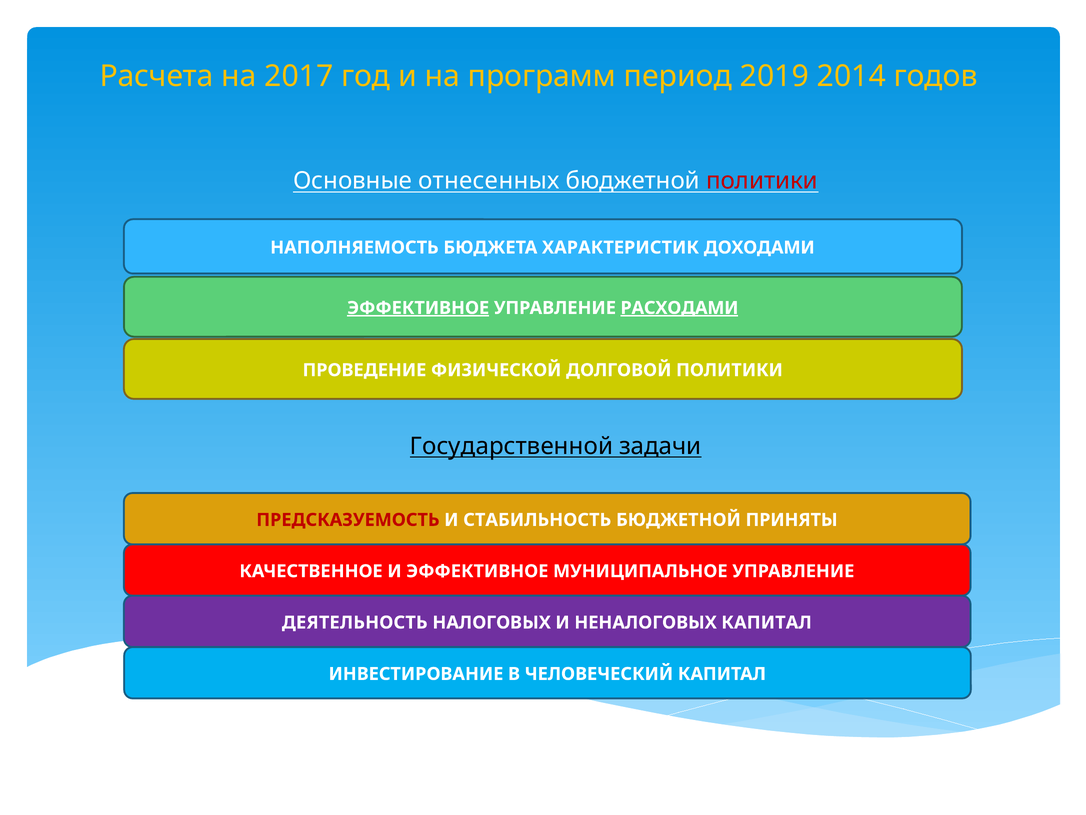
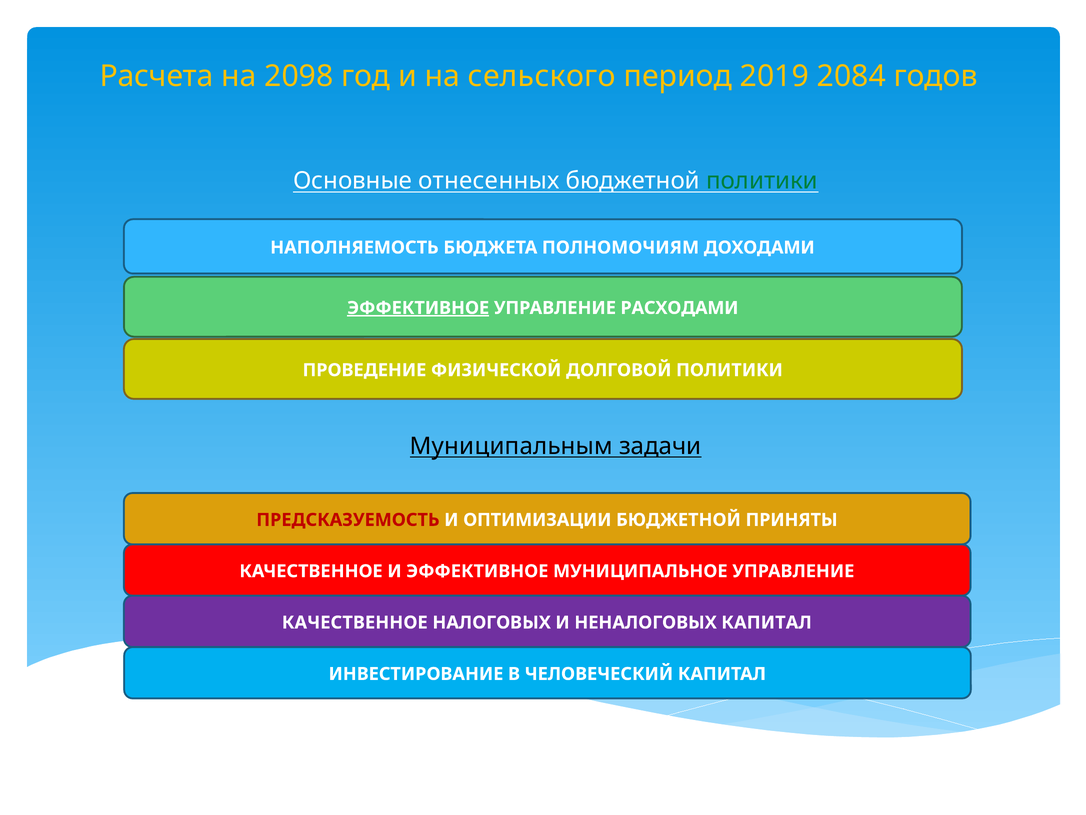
2017: 2017 -> 2098 (299, 76)
программ: программ -> сельского (542, 76)
2014: 2014 -> 2084 (851, 76)
политики colour: red -> green (762, 181)
ХАРАКТЕРИСТИК: ХАРАКТЕРИСТИК -> ПОЛНОМОЧИЯМ (621, 247)
РАСХОДАМИ underline: present -> none (679, 308)
Государственной: Государственной -> Муниципальным (511, 446)
СТАБИЛЬНОСТЬ: СТАБИЛЬНОСТЬ -> ОПТИМИЗАЦИИ (537, 520)
ДЕЯТЕЛЬНОСТЬ: ДЕЯТЕЛЬНОСТЬ -> КАЧЕСТВЕННОЕ (355, 622)
